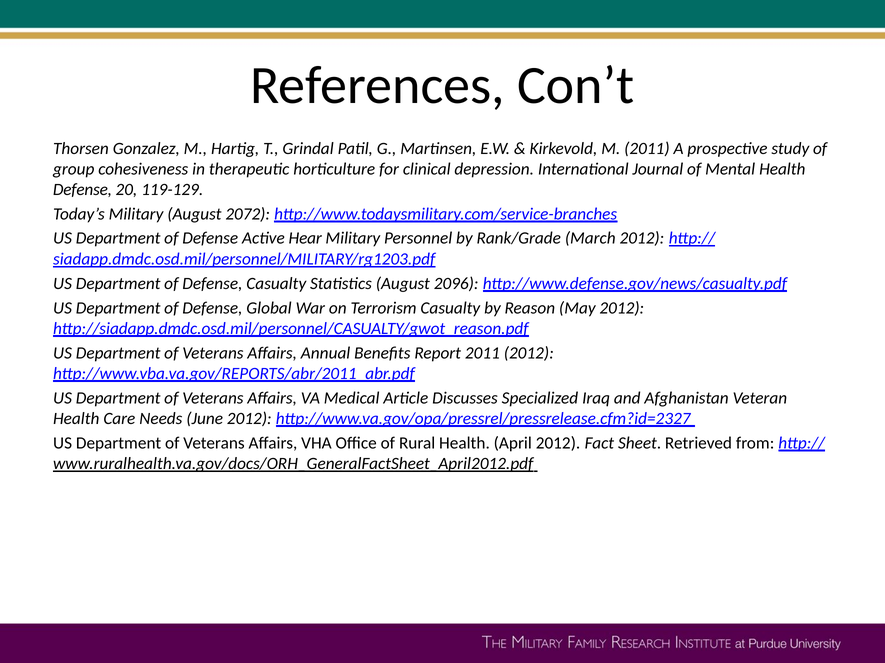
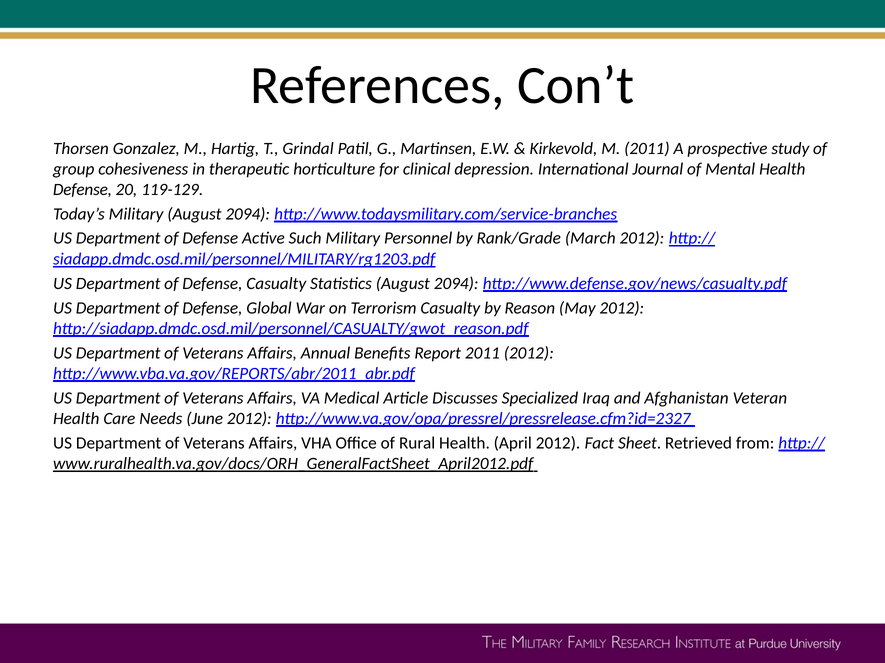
Military August 2072: 2072 -> 2094 (248, 214)
Hear: Hear -> Such (305, 239)
Statistics August 2096: 2096 -> 2094 (456, 284)
